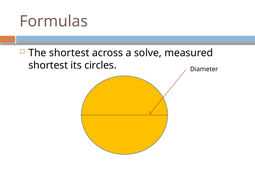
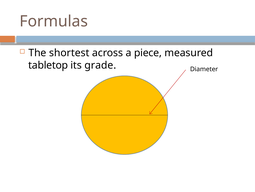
solve: solve -> piece (148, 53)
shortest: shortest -> tabletop (48, 65)
circles: circles -> grade (100, 65)
